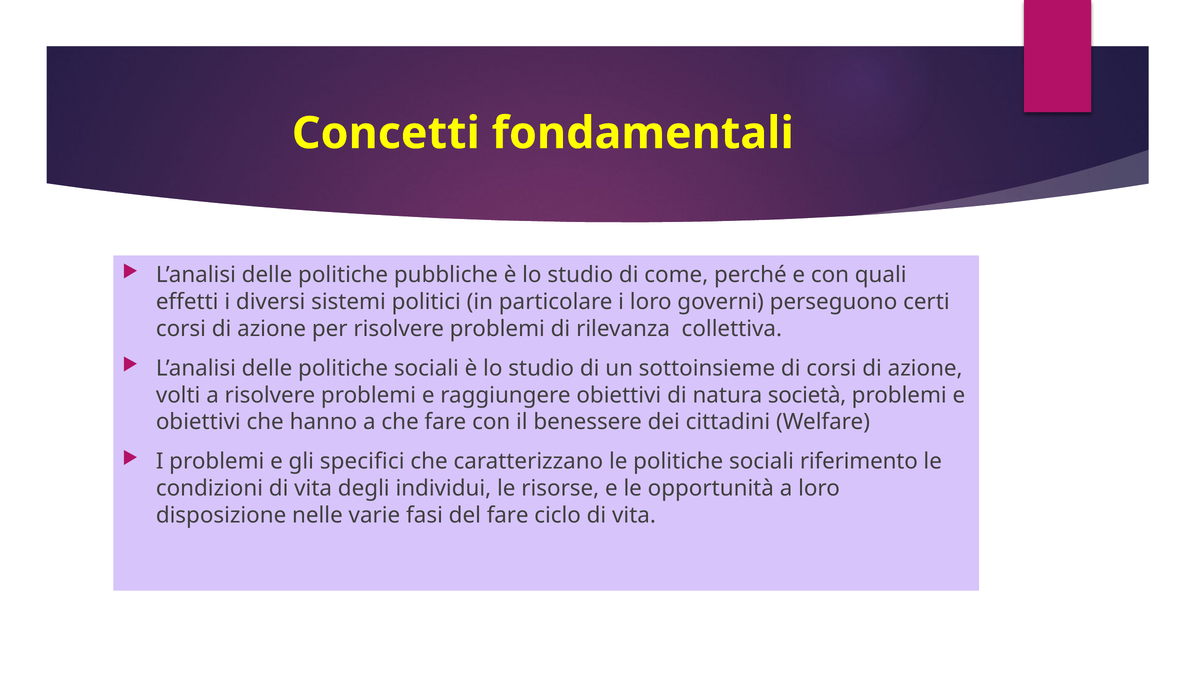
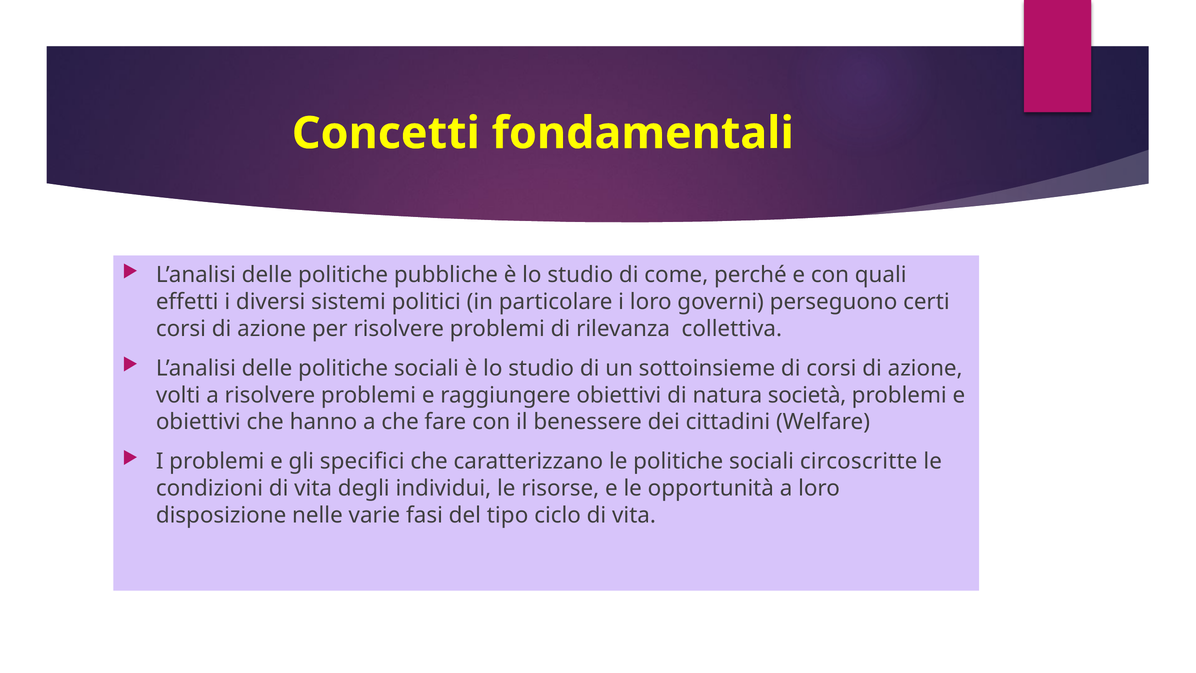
riferimento: riferimento -> circoscritte (859, 461)
del fare: fare -> tipo (508, 515)
